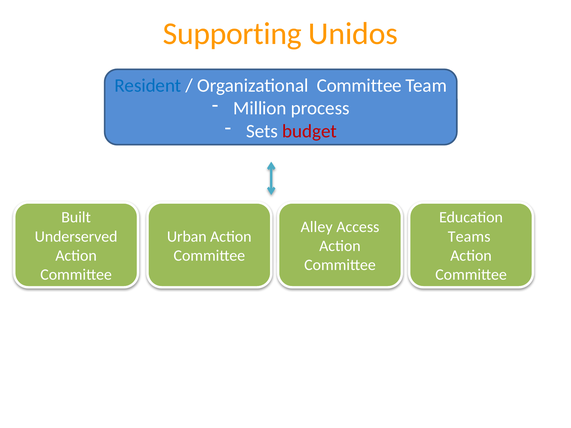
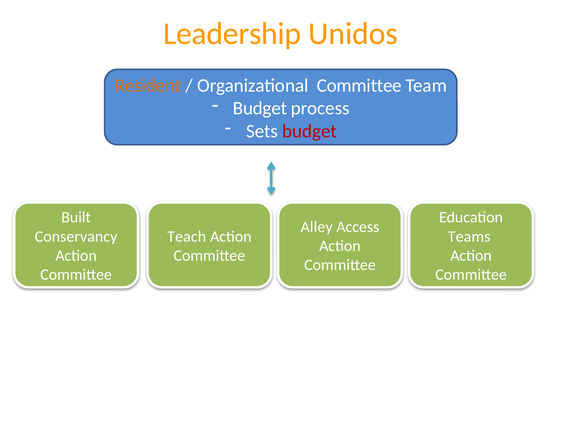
Supporting: Supporting -> Leadership (232, 34)
Resident colour: blue -> orange (148, 86)
Million: Million -> Budget (260, 108)
Underserved: Underserved -> Conservancy (76, 237)
Urban: Urban -> Teach (187, 237)
